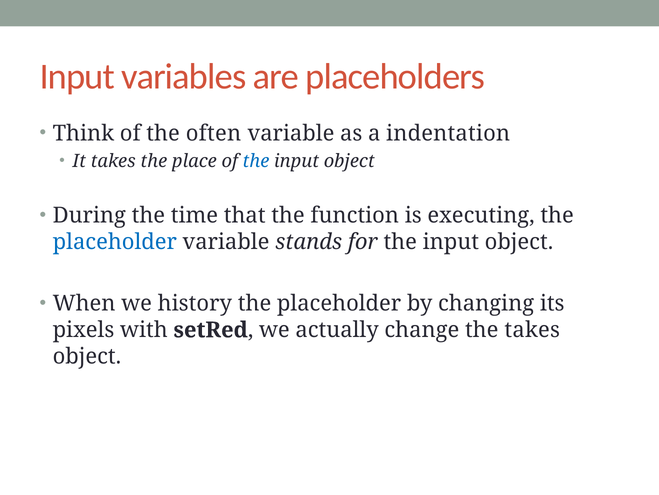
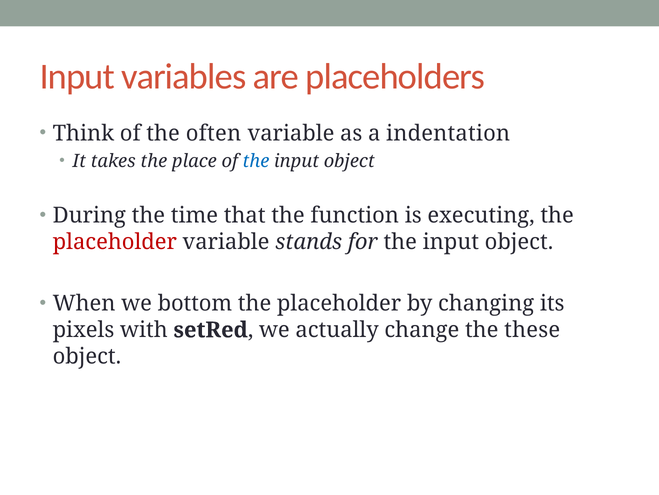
placeholder colour: blue -> red (115, 242)
history: history -> bottom (195, 303)
the takes: takes -> these (532, 330)
